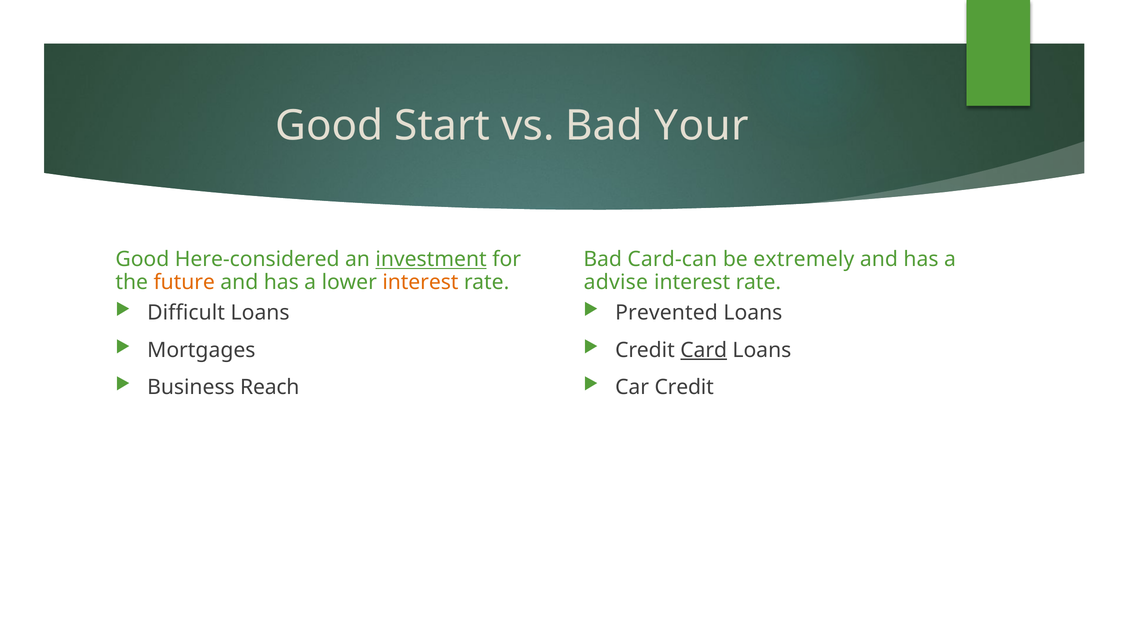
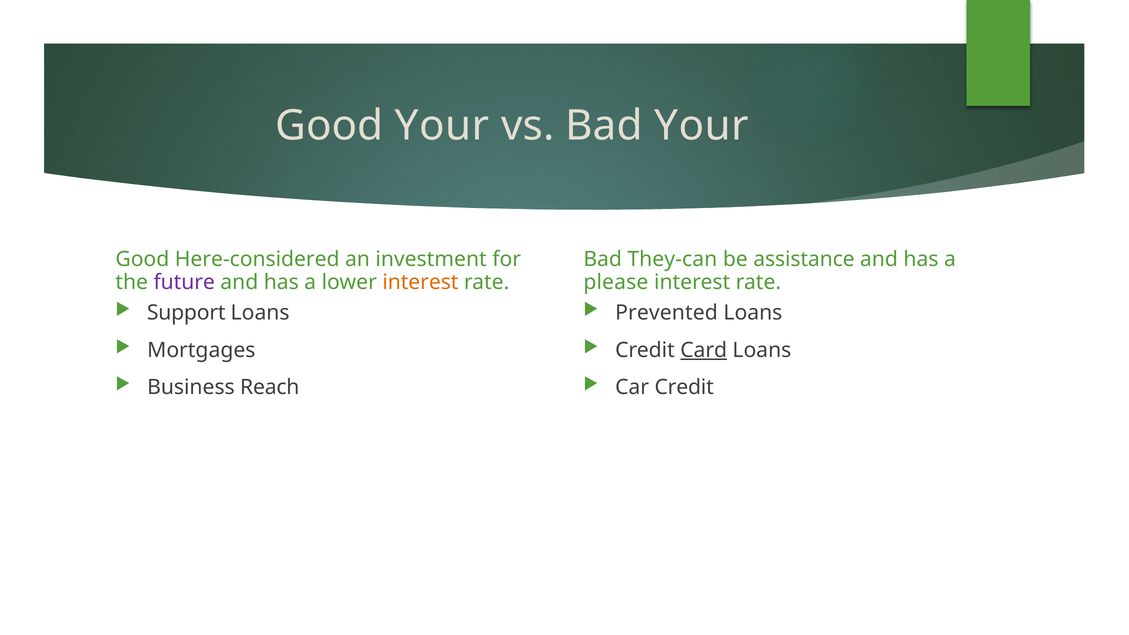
Good Start: Start -> Your (442, 126)
investment underline: present -> none (431, 259)
Card-can: Card-can -> They-can (672, 259)
extremely: extremely -> assistance (804, 259)
future colour: orange -> purple (184, 282)
advise: advise -> please (616, 282)
Difficult: Difficult -> Support (186, 313)
